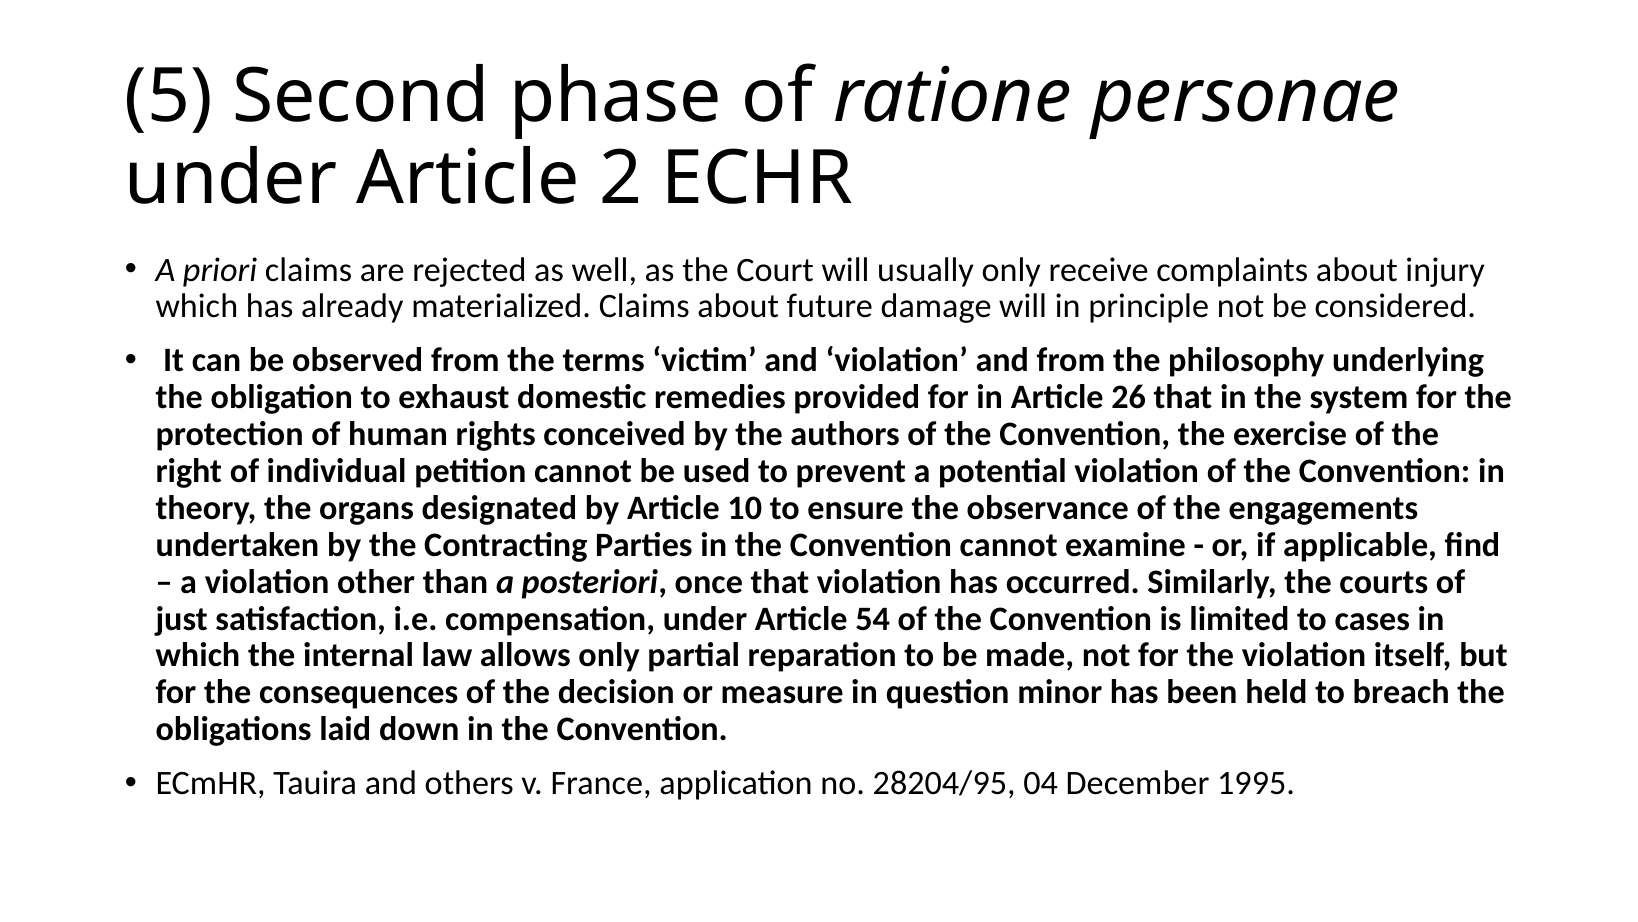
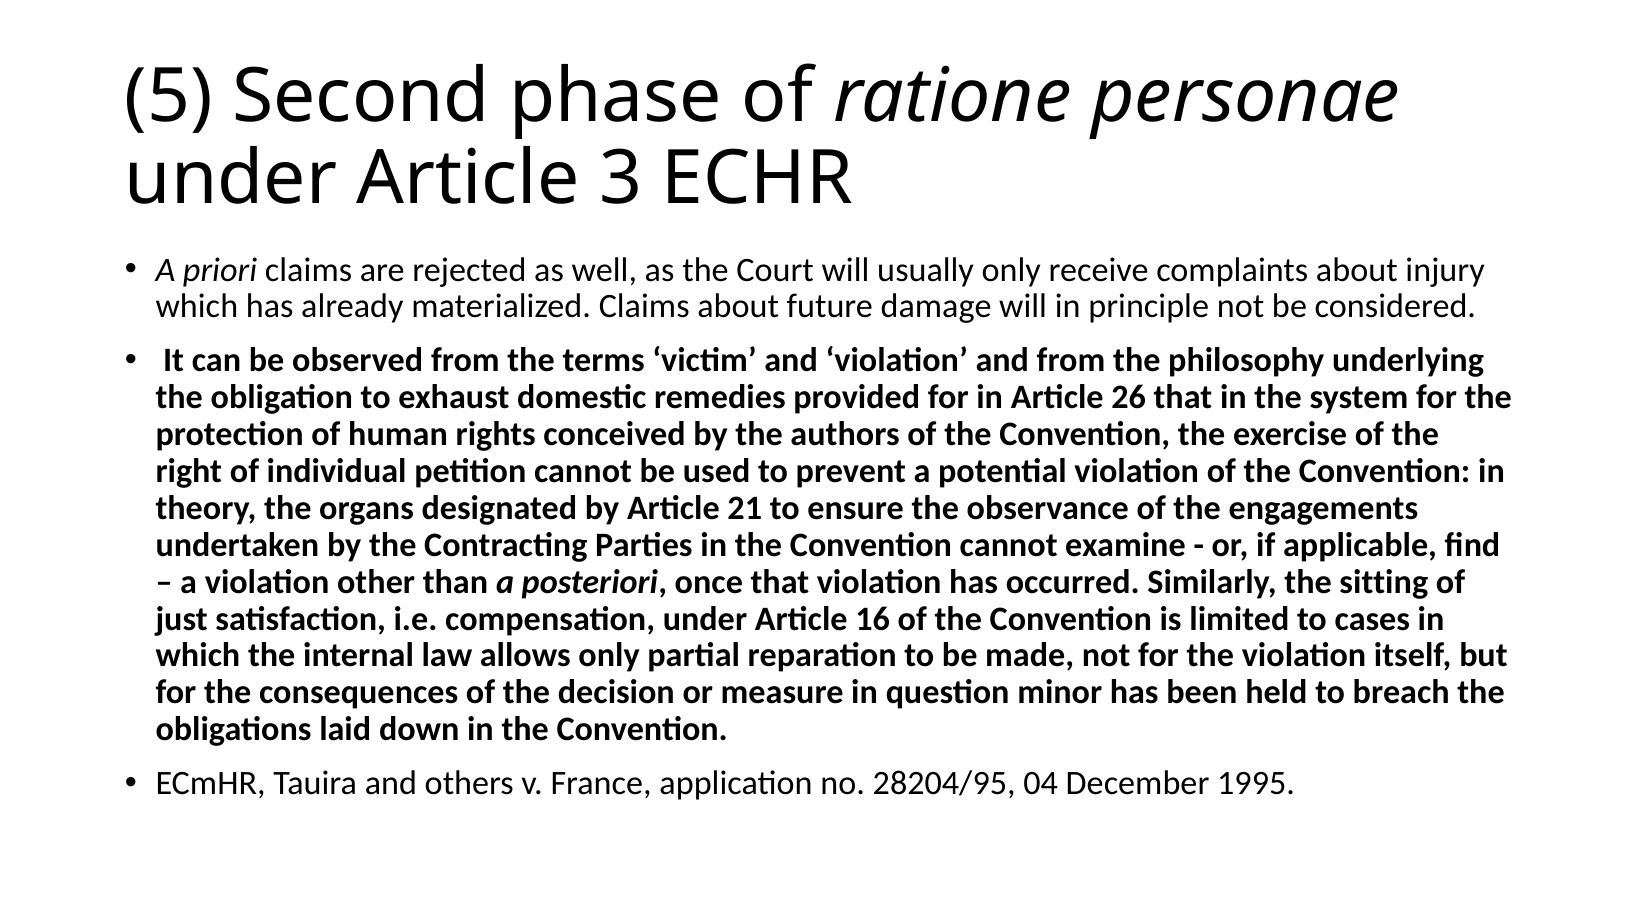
2: 2 -> 3 (621, 178)
10: 10 -> 21 (745, 508)
courts: courts -> sitting (1384, 582)
54: 54 -> 16 (873, 618)
